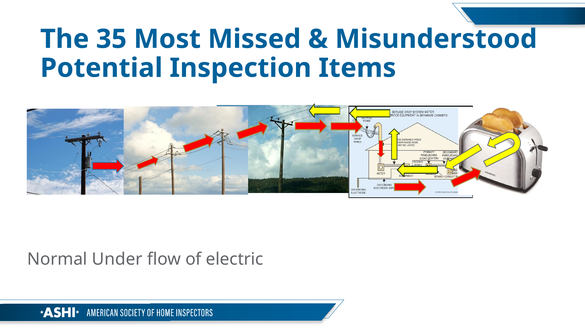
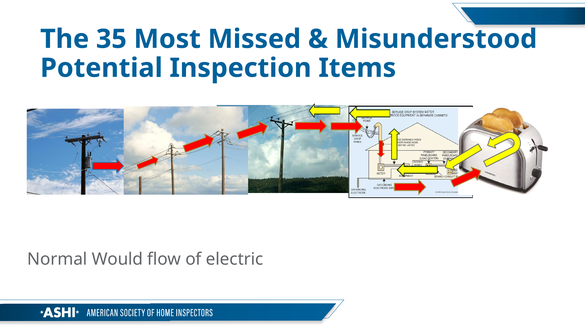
Under: Under -> Would (117, 259)
